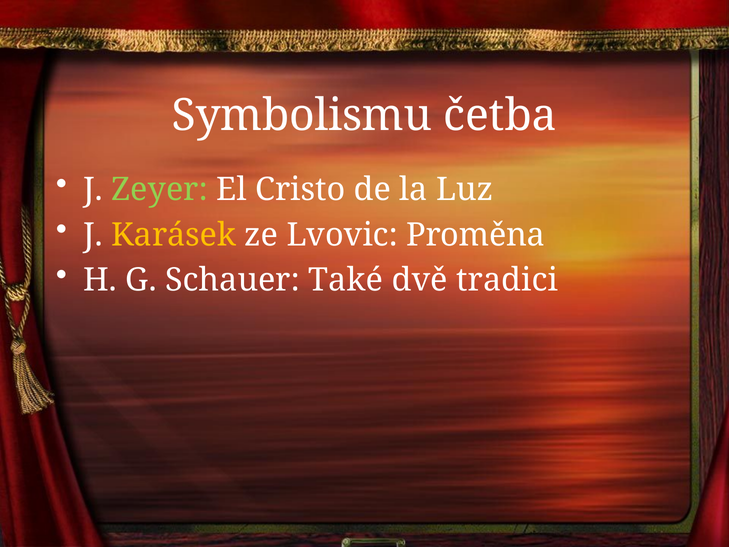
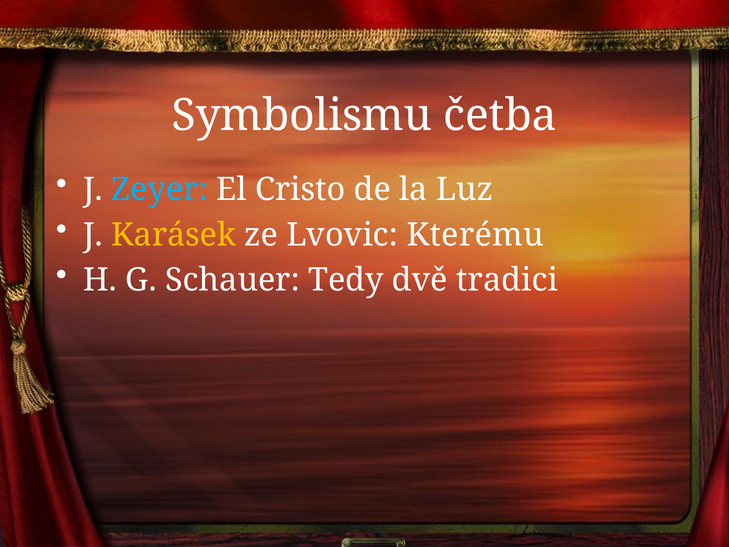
Zeyer colour: light green -> light blue (160, 189)
Proměna: Proměna -> Kterému (475, 235)
Také: Také -> Tedy (346, 280)
